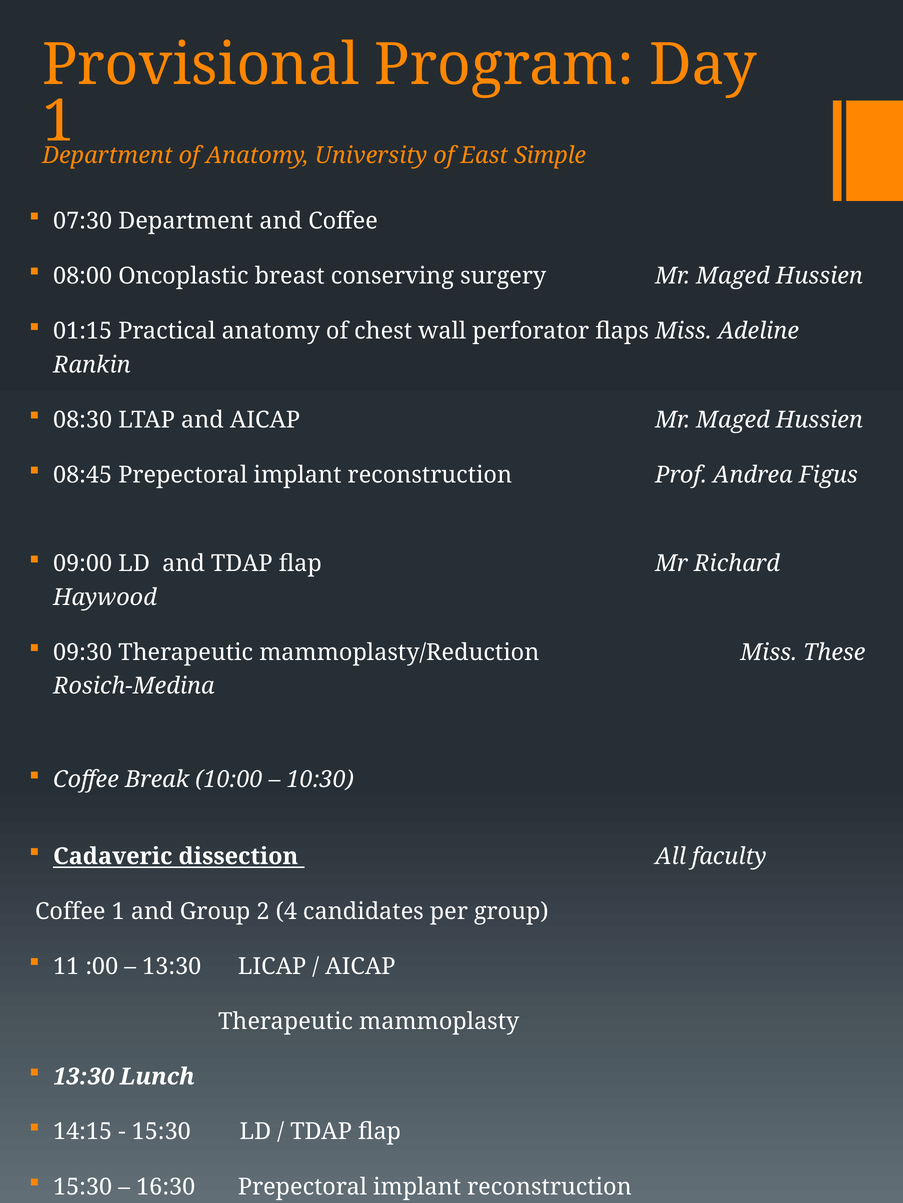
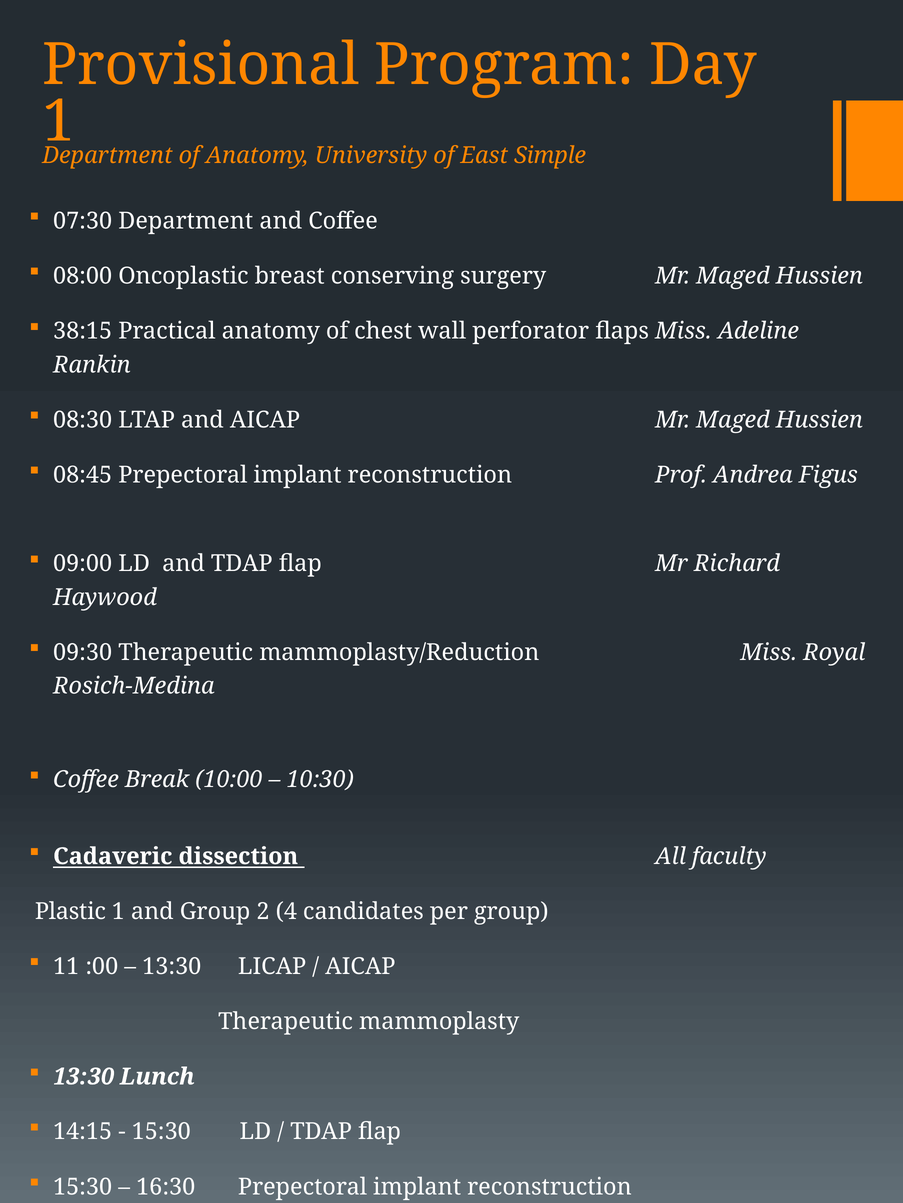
01:15: 01:15 -> 38:15 (83, 331)
These: These -> Royal (834, 653)
Coffee: Coffee -> Plastic (70, 912)
